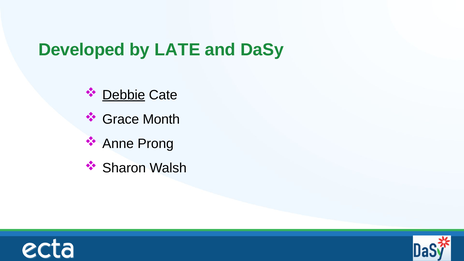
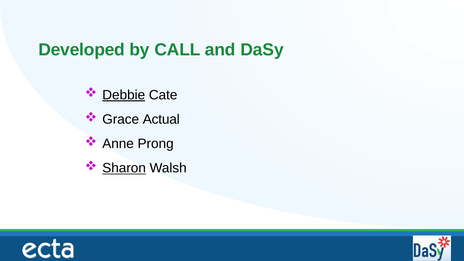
LATE: LATE -> CALL (178, 50)
Month: Month -> Actual (161, 119)
Sharon underline: none -> present (124, 168)
